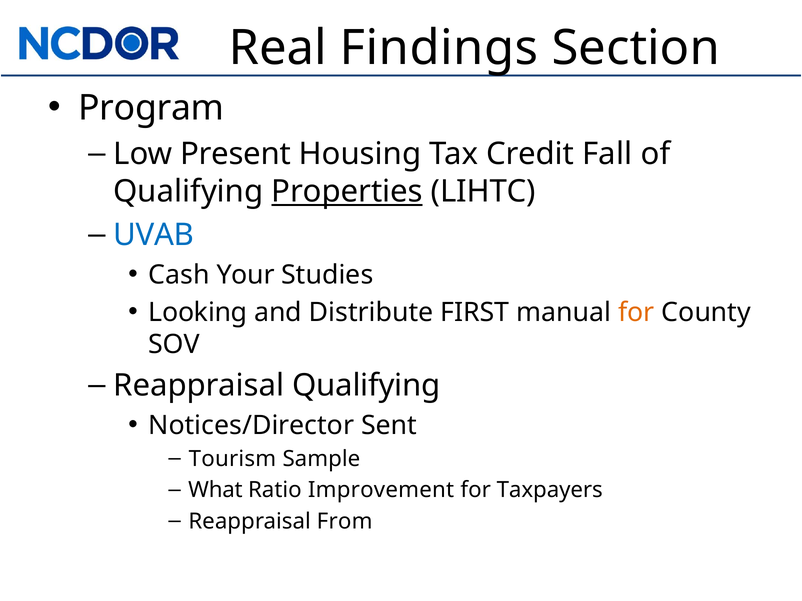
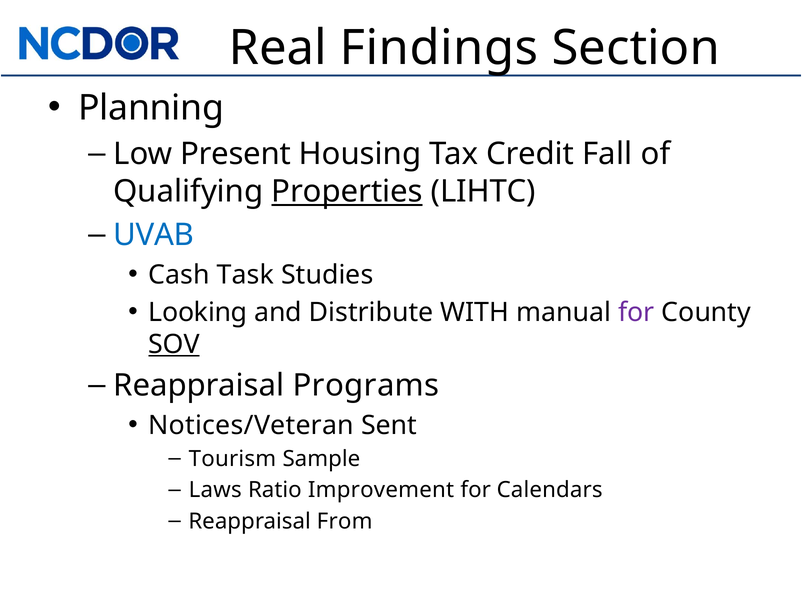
Program: Program -> Planning (151, 108)
Your: Your -> Task (245, 275)
FIRST: FIRST -> WITH (475, 313)
for colour: orange -> purple (636, 313)
SOV underline: none -> present (174, 345)
Reappraisal Qualifying: Qualifying -> Programs (366, 386)
Notices/Director: Notices/Director -> Notices/Veteran (251, 426)
What: What -> Laws (215, 490)
Taxpayers: Taxpayers -> Calendars (550, 490)
